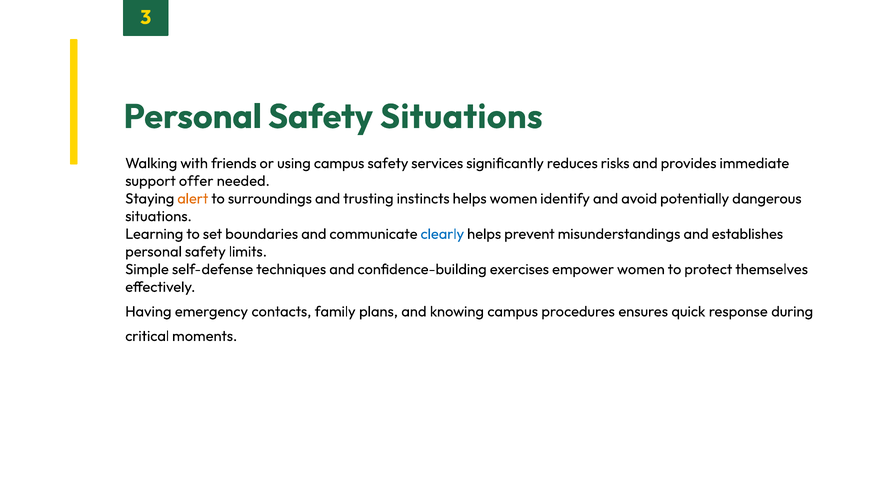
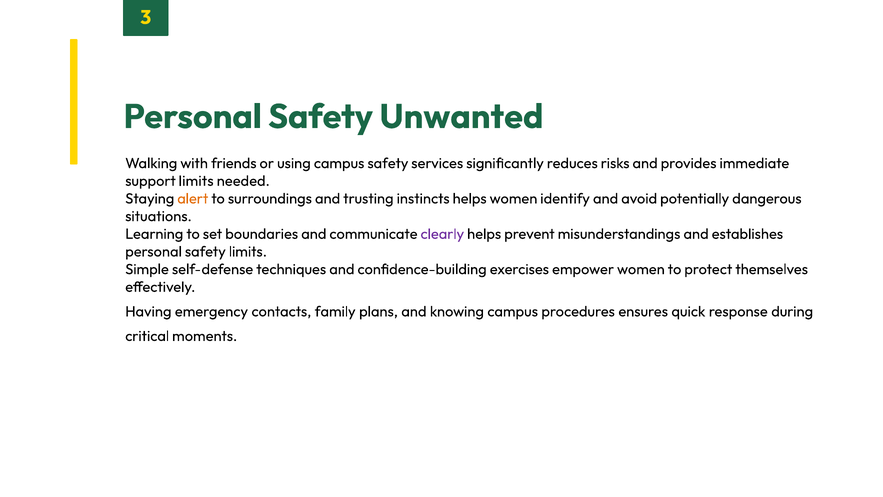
Safety Situations: Situations -> Unwanted (462, 117)
support offer: offer -> limits (196, 181)
clearly colour: blue -> purple (442, 234)
